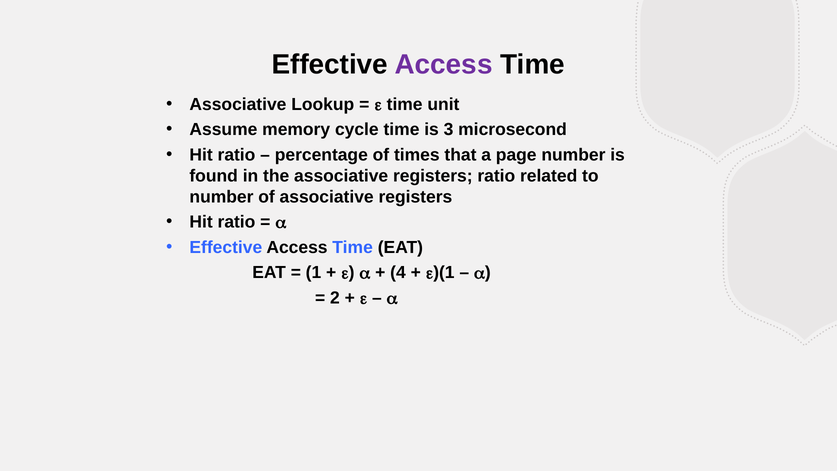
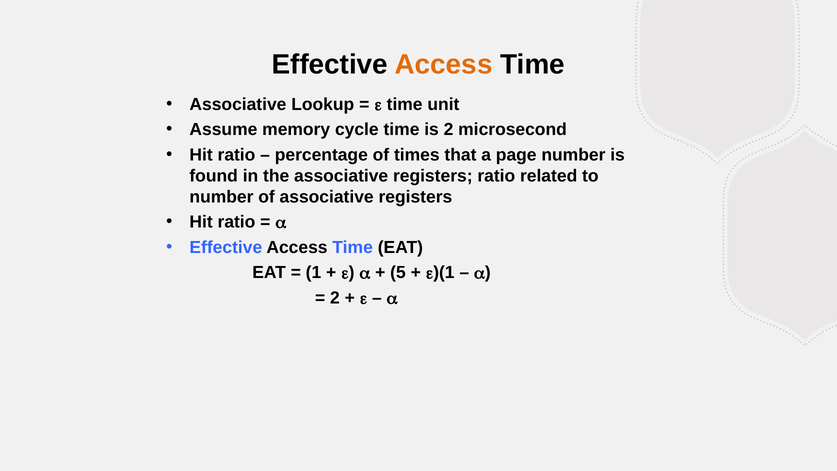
Access colour: purple -> orange (444, 65)
is 3: 3 -> 2 (449, 130)
4: 4 -> 5 (398, 273)
